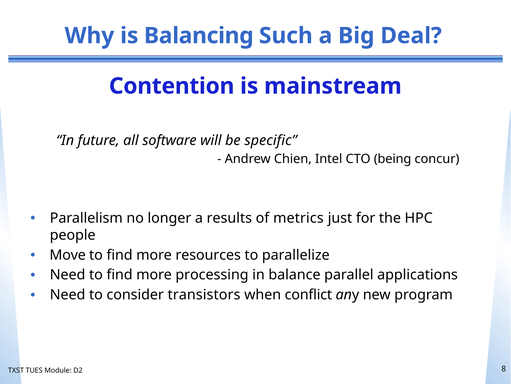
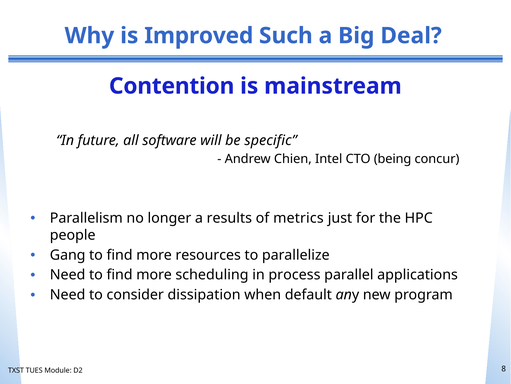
Balancing: Balancing -> Improved (199, 36)
Move: Move -> Gang (68, 255)
processing: processing -> scheduling (212, 274)
balance: balance -> process (294, 274)
transistors: transistors -> dissipation (204, 294)
conflict: conflict -> default (308, 294)
